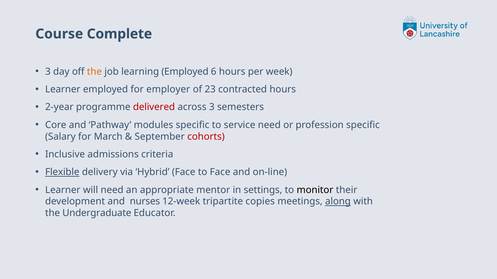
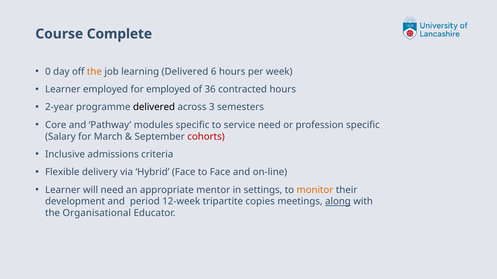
3: 3 -> 0 (48, 72)
learning Employed: Employed -> Delivered (185, 72)
for employer: employer -> employed (168, 90)
23: 23 -> 36 (210, 90)
delivered colour: red -> black (154, 107)
Flexible underline: present -> none (62, 172)
monitor colour: black -> orange (315, 190)
nurses: nurses -> period (145, 202)
Undergraduate: Undergraduate -> Organisational (97, 213)
